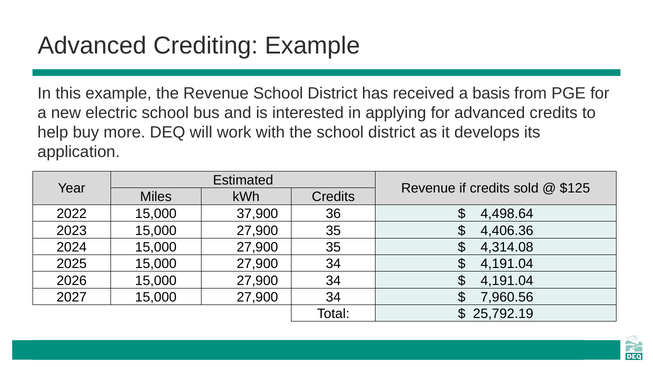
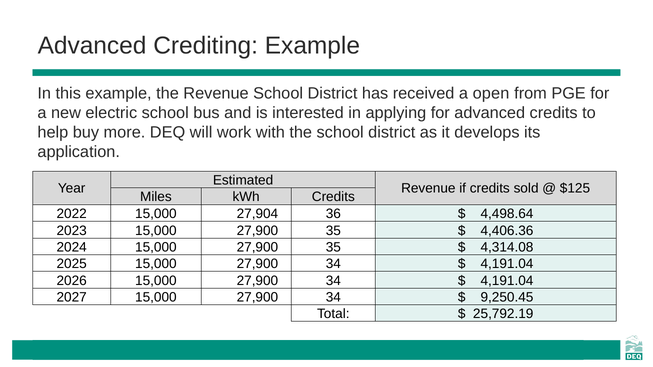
basis: basis -> open (491, 93)
37,900: 37,900 -> 27,904 (257, 214)
7,960.56: 7,960.56 -> 9,250.45 (507, 298)
